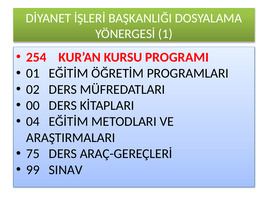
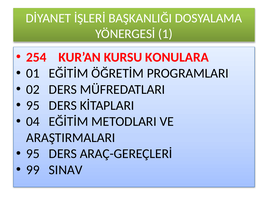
PROGRAMI: PROGRAMI -> KONULARA (177, 57)
00: 00 -> 95 (33, 105)
75: 75 -> 95 (33, 154)
